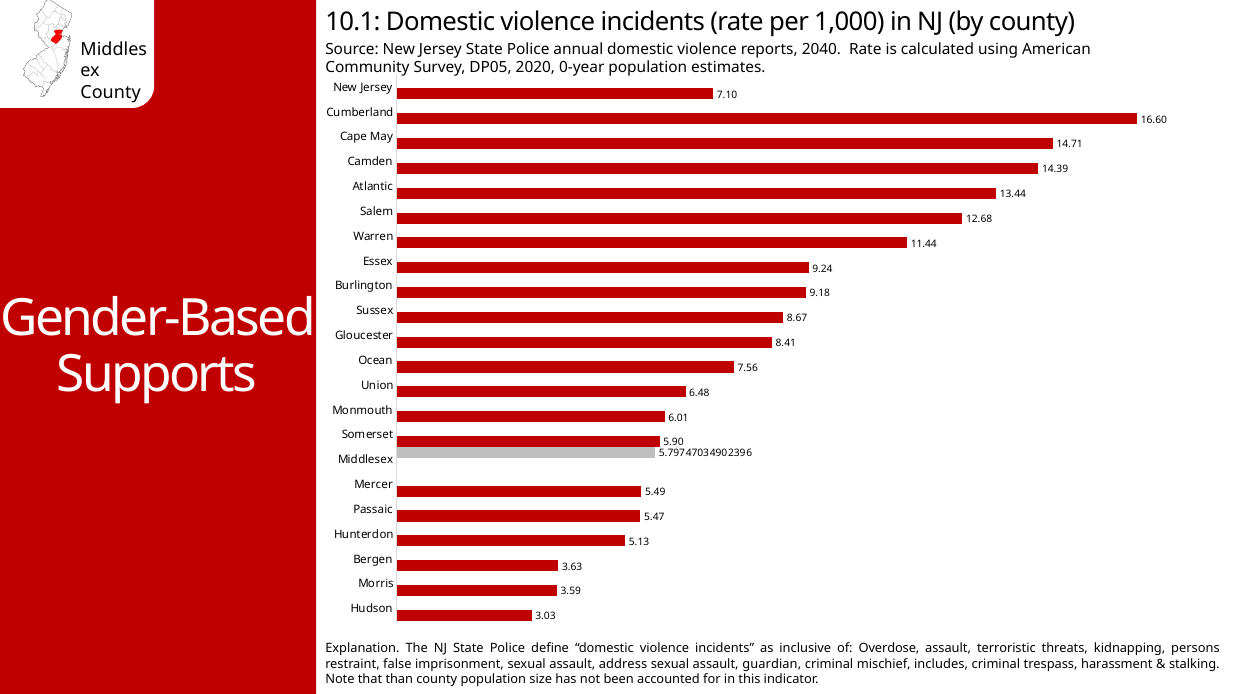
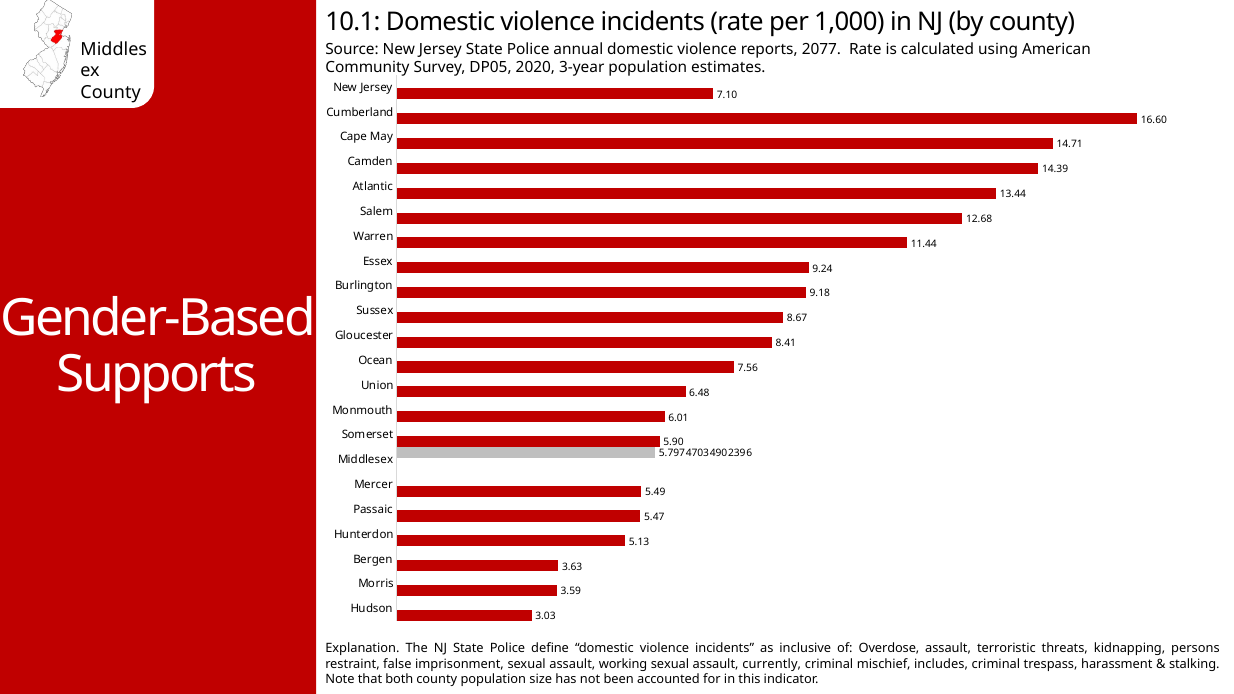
2040: 2040 -> 2077 (821, 49)
0-year: 0-year -> 3-year (582, 68)
address: address -> working (623, 664)
guardian: guardian -> currently (772, 664)
than: than -> both (399, 680)
